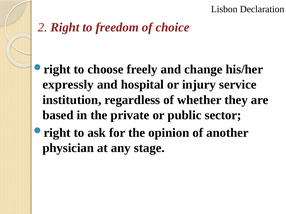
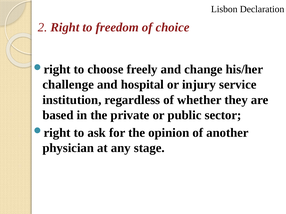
expressly: expressly -> challenge (68, 85)
